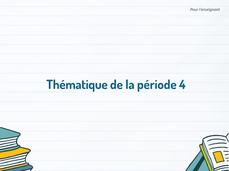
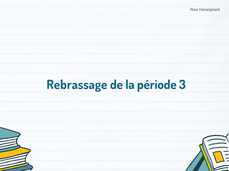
Thématique: Thématique -> Rebrassage (77, 85)
4: 4 -> 3 (182, 85)
